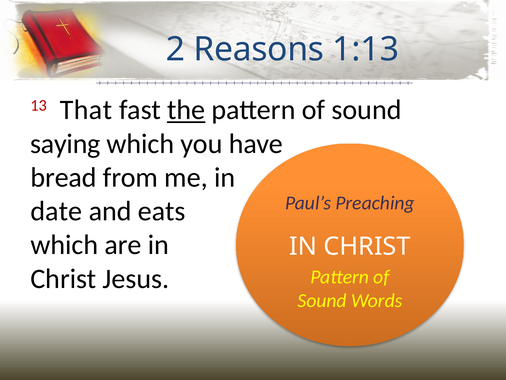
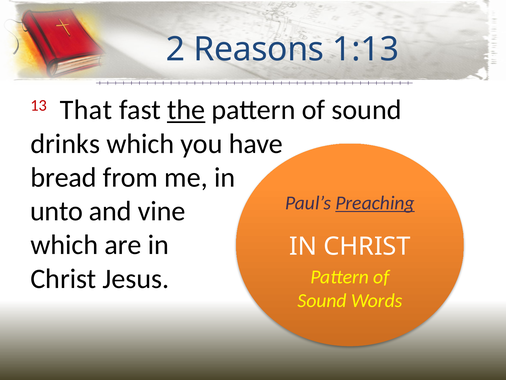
saying: saying -> drinks (65, 144)
Preaching underline: none -> present (375, 203)
date: date -> unto (57, 211)
eats: eats -> vine (162, 211)
